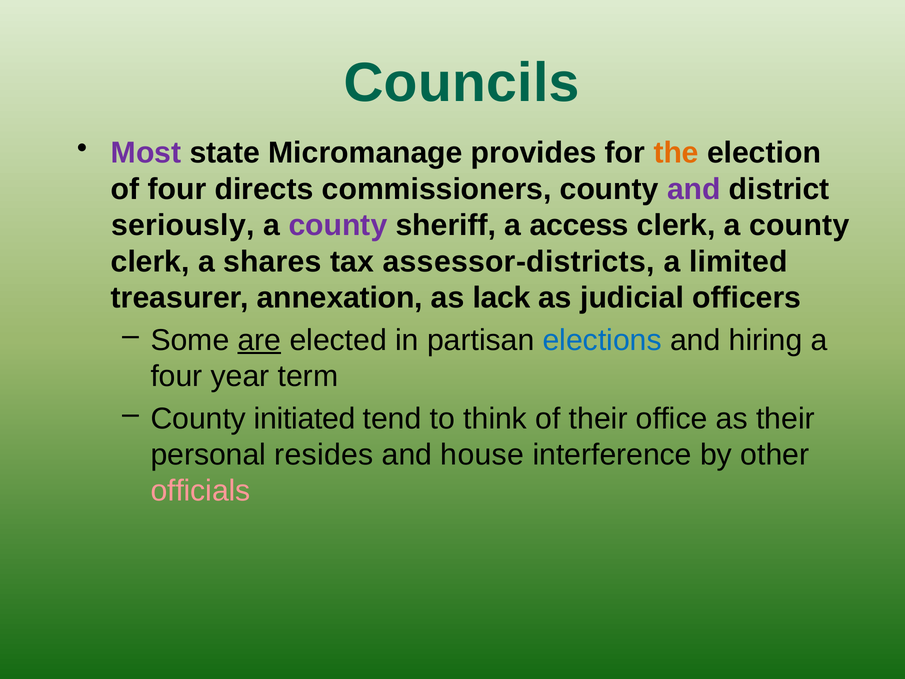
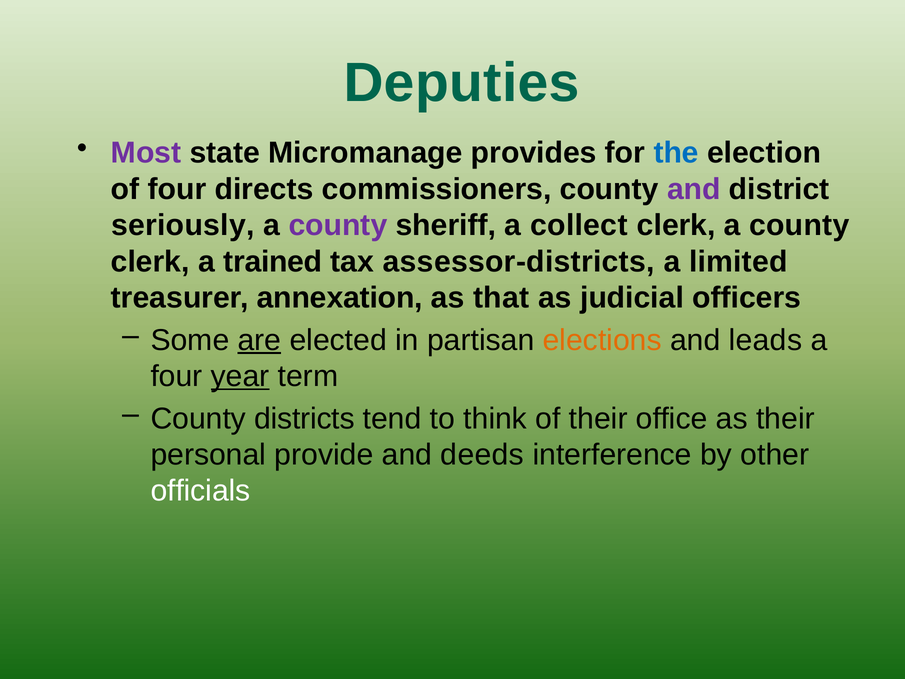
Councils: Councils -> Deputies (462, 83)
the colour: orange -> blue (676, 153)
access: access -> collect (579, 225)
shares: shares -> trained (273, 262)
lack: lack -> that (501, 298)
elections colour: blue -> orange (602, 340)
hiring: hiring -> leads (765, 340)
year underline: none -> present (240, 376)
initiated: initiated -> districts (305, 418)
resides: resides -> provide (324, 455)
house: house -> deeds (482, 455)
officials colour: pink -> white (201, 491)
